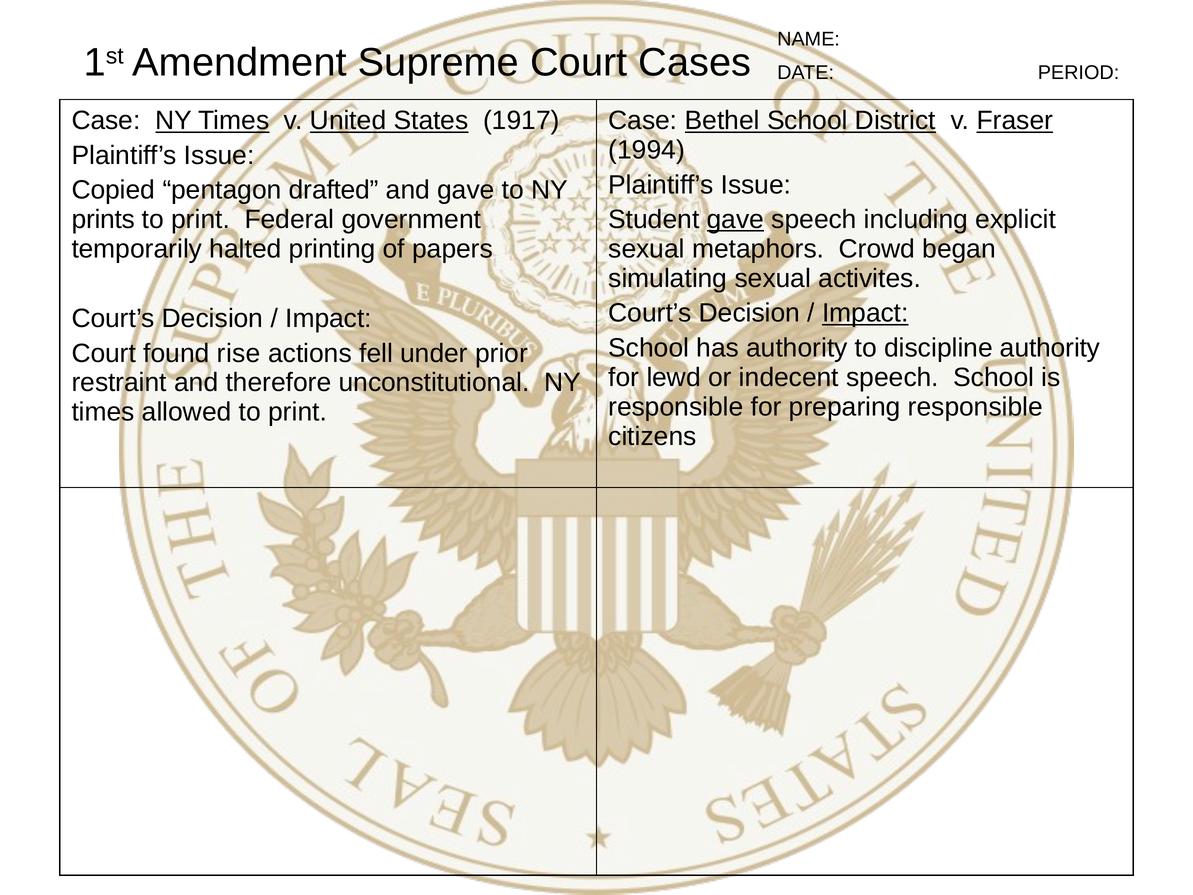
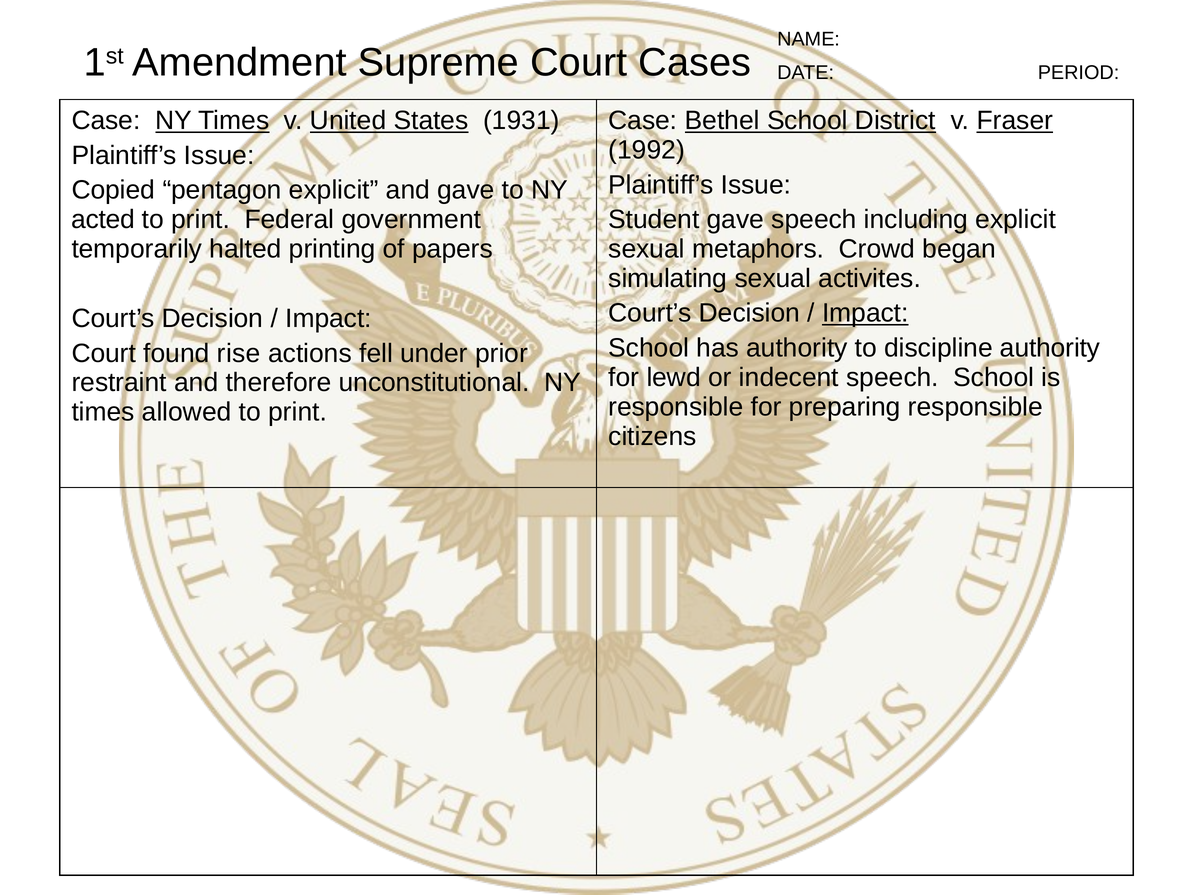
1917: 1917 -> 1931 (521, 121)
1994: 1994 -> 1992 (647, 150)
pentagon drafted: drafted -> explicit (334, 190)
prints: prints -> acted (103, 219)
gave underline: present -> none (735, 219)
